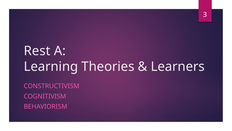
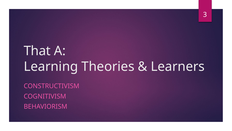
Rest: Rest -> That (37, 51)
